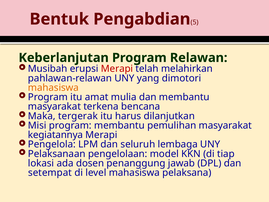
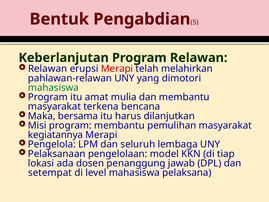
Musibah: Musibah -> Relawan (48, 69)
mahasiswa colour: orange -> green (53, 88)
tergerak: tergerak -> bersama (78, 116)
